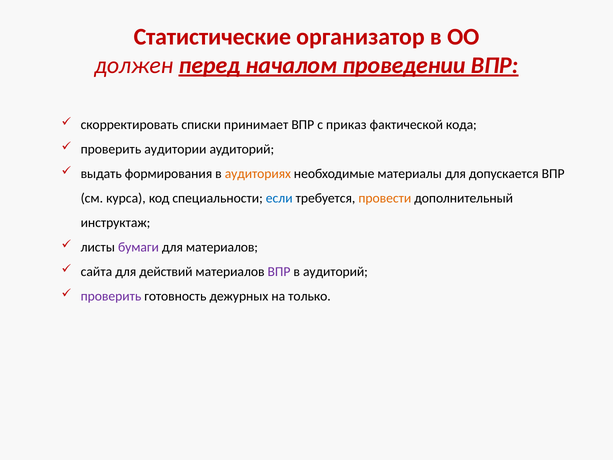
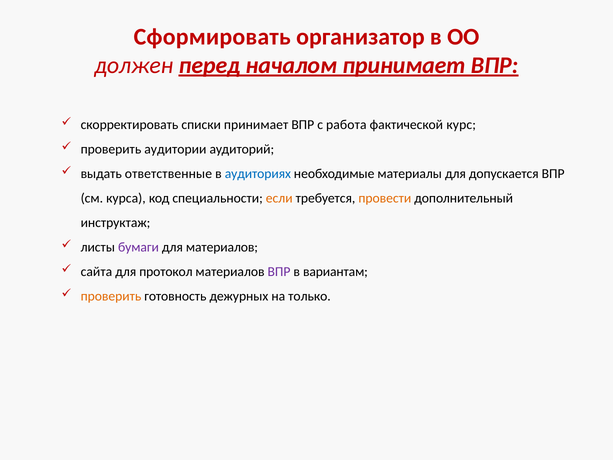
Статистические: Статистические -> Сформировать (212, 37)
началом проведении: проведении -> принимает (404, 65)
приказ: приказ -> работа (346, 125)
кода: кода -> курс (461, 125)
формирования: формирования -> ответственные (168, 174)
аудиториях colour: orange -> blue (258, 174)
если colour: blue -> orange (279, 198)
действий: действий -> протокол (166, 272)
в аудиторий: аудиторий -> вариантам (335, 272)
проверить colour: purple -> orange (111, 296)
